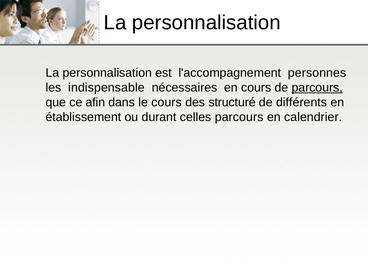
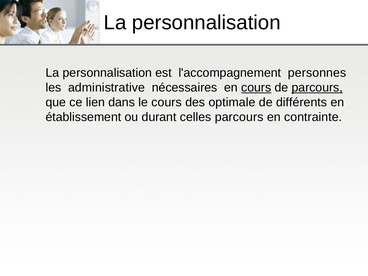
indispensable: indispensable -> administrative (107, 88)
cours underline: none -> present (256, 88)
afin: afin -> lien (95, 102)
structuré: structuré -> optimale (232, 102)
calendrier: calendrier -> contrainte (313, 117)
